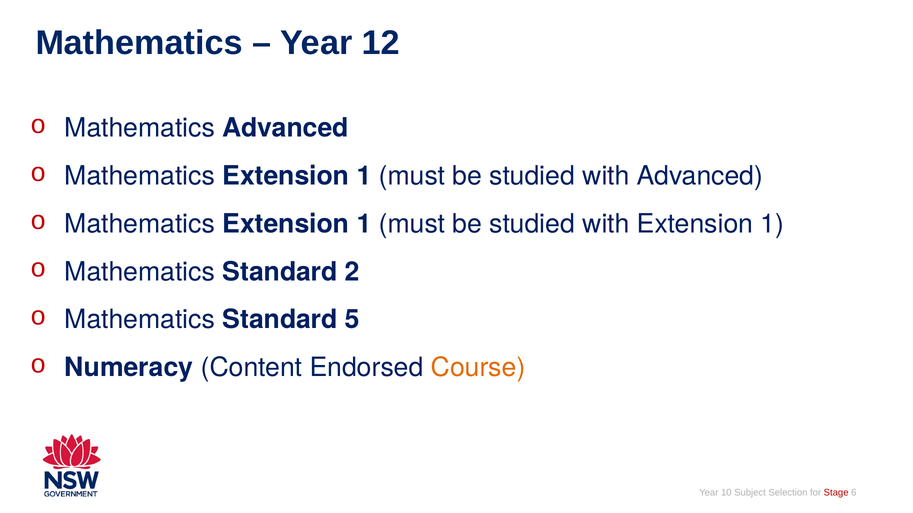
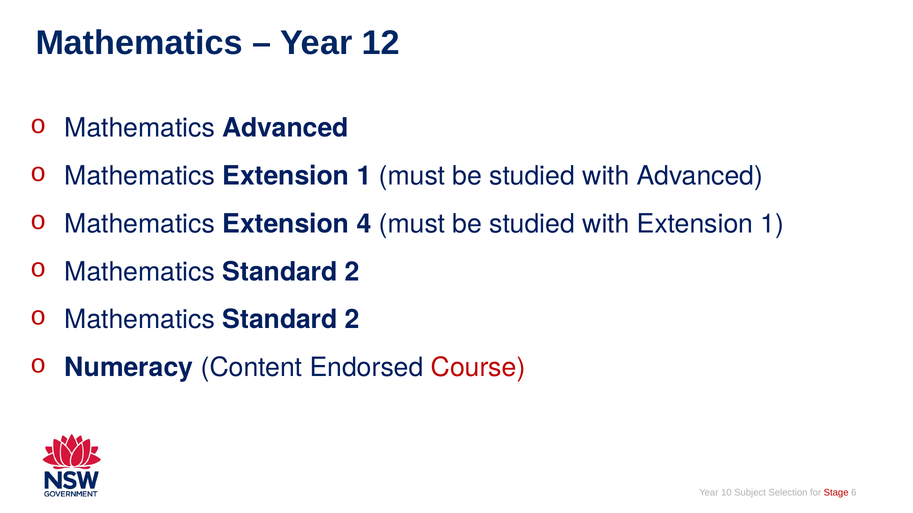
1: 1 -> 4 (364, 224)
5: 5 -> 2 (352, 320)
Course colour: orange -> red (478, 368)
